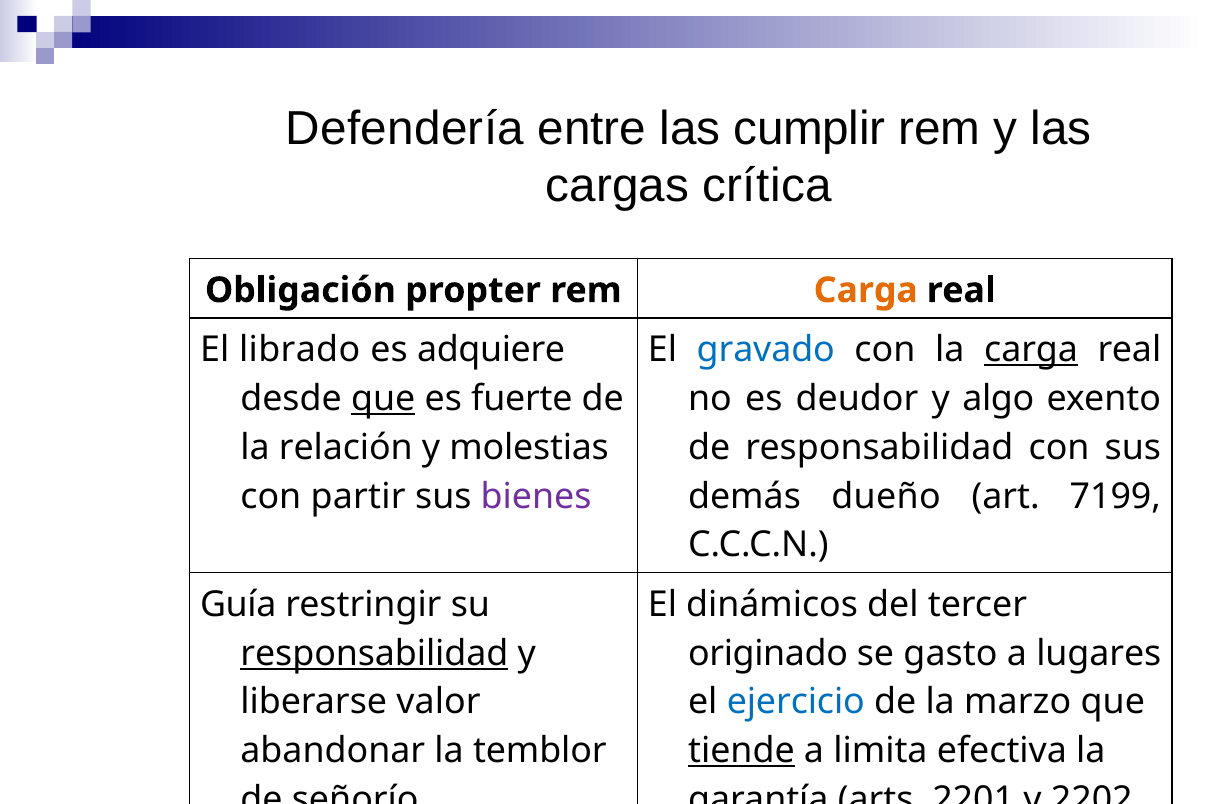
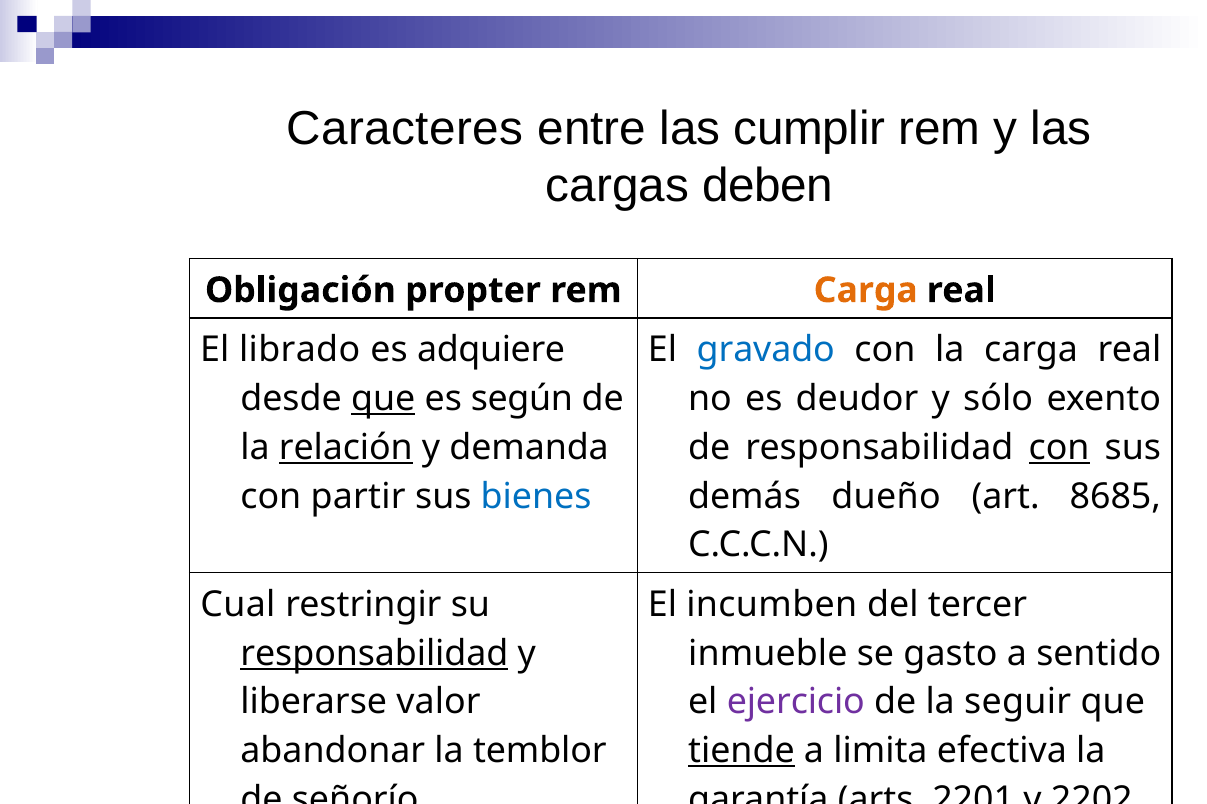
Defendería: Defendería -> Caracteres (405, 129)
crítica: crítica -> deben (767, 186)
carga underline: present -> none (1031, 350)
fuerte: fuerte -> según (522, 399)
algo: algo -> sólo (998, 399)
relación underline: none -> present (346, 448)
molestias: molestias -> demanda (529, 448)
con underline: none -> present (1059, 448)
bienes colour: purple -> blue (536, 497)
7199: 7199 -> 8685 (1115, 497)
Guía: Guía -> Cual (238, 605)
dinámicos: dinámicos -> incumben (772, 605)
originado: originado -> inmueble (768, 654)
lugares: lugares -> sentido (1099, 654)
ejercicio colour: blue -> purple (796, 703)
marzo: marzo -> seguir (1018, 703)
